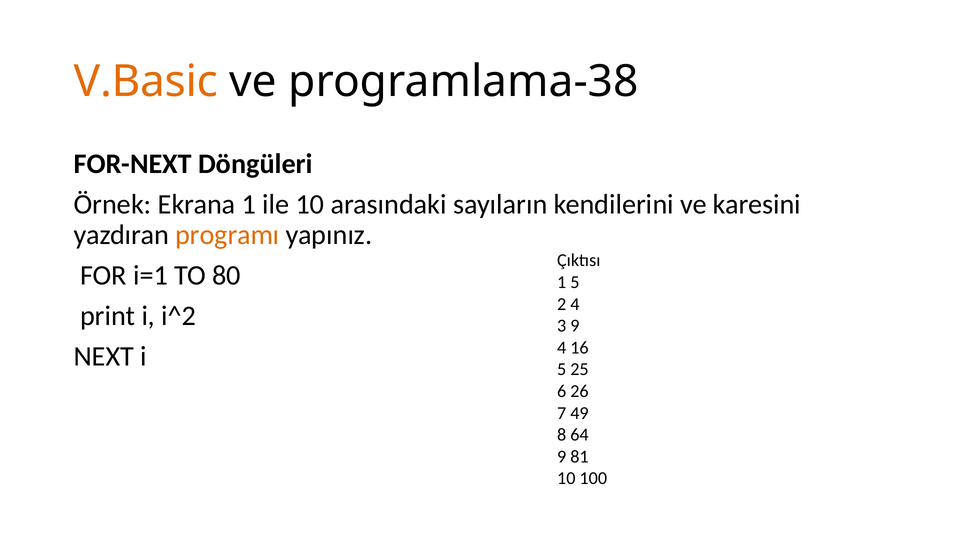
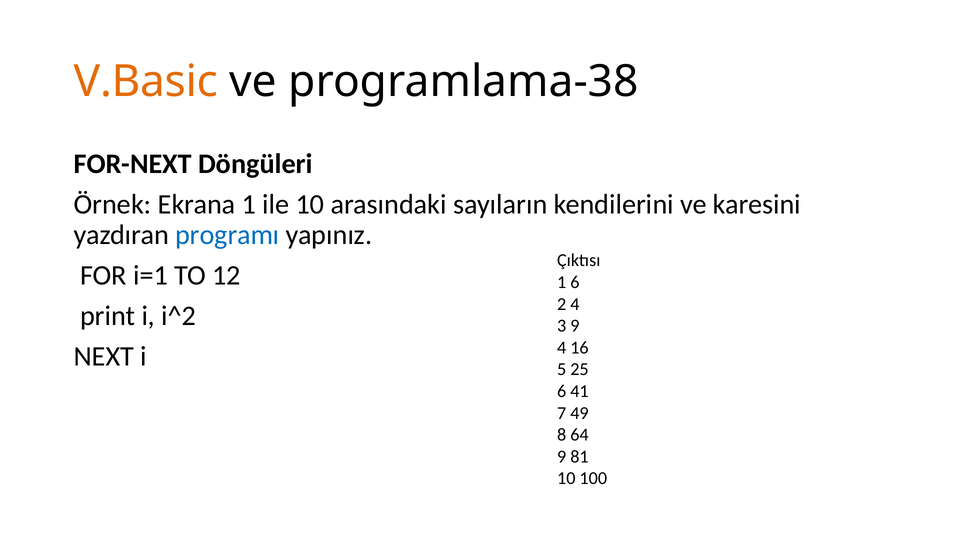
programı colour: orange -> blue (227, 235)
80: 80 -> 12 (227, 275)
1 5: 5 -> 6 (575, 282)
26: 26 -> 41 (579, 391)
